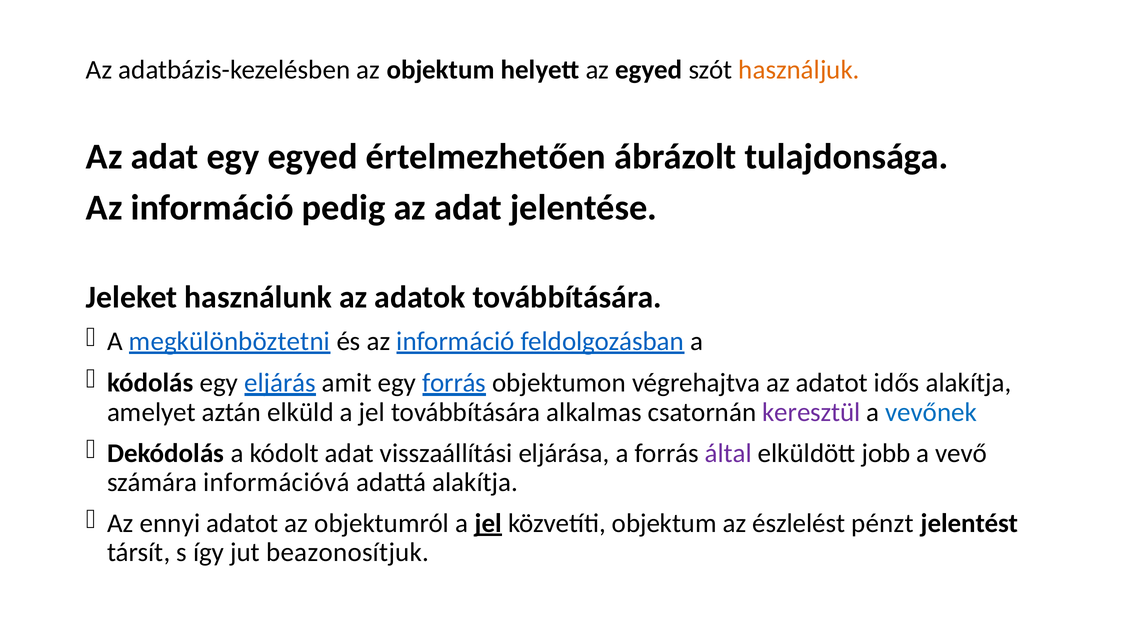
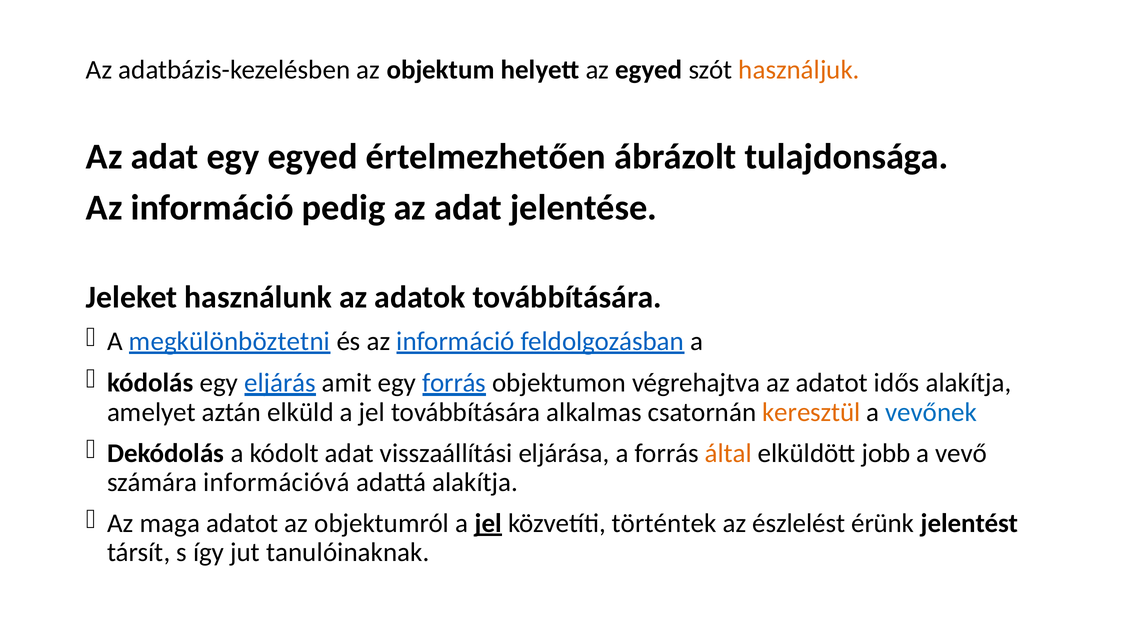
keresztül colour: purple -> orange (811, 413)
által colour: purple -> orange (728, 453)
ennyi: ennyi -> maga (170, 524)
közvetíti objektum: objektum -> történtek (664, 524)
pénzt: pénzt -> érünk (883, 524)
beazonosítjuk: beazonosítjuk -> tanulóinaknak (348, 553)
